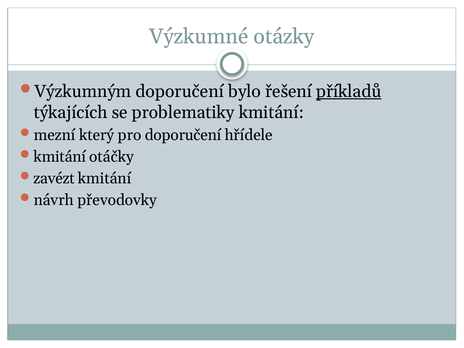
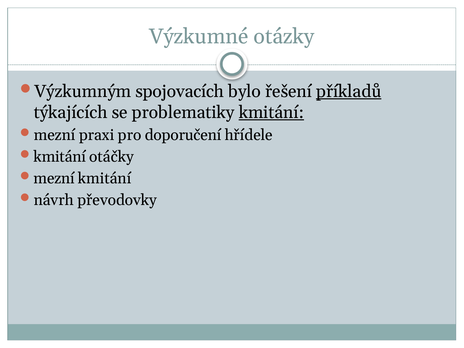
Výzkumným doporučení: doporučení -> spojovacích (180, 91)
kmitání underline: none -> present (271, 112)
který: který -> praxi (97, 135)
zavézt: zavézt -> mezní (54, 178)
